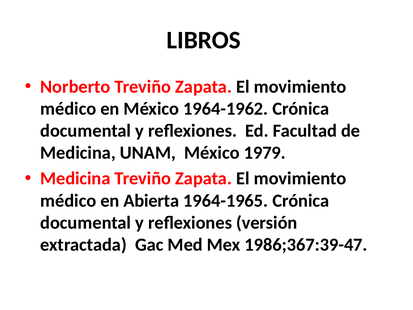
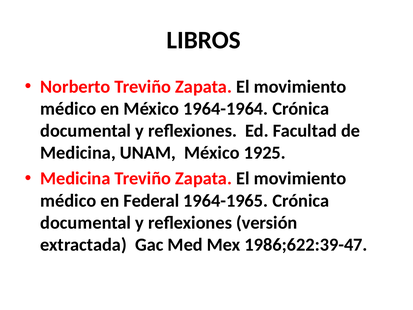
1964-1962: 1964-1962 -> 1964-1964 (226, 109)
1979: 1979 -> 1925 (265, 153)
Abierta: Abierta -> Federal (151, 200)
1986;367:39-47: 1986;367:39-47 -> 1986;622:39-47 (306, 245)
